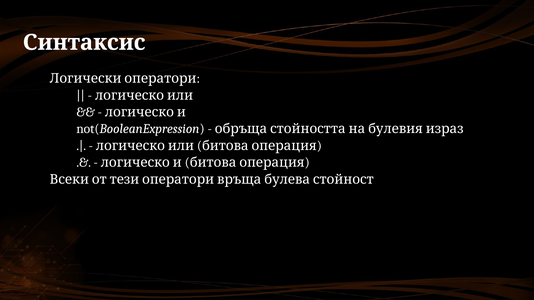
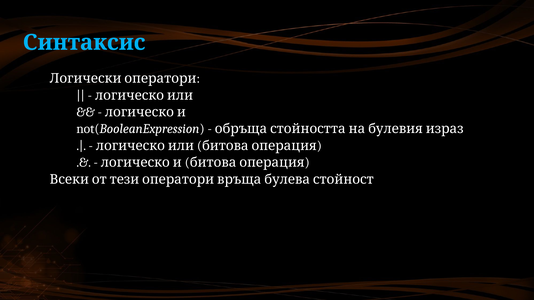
Синтаксис colour: white -> light blue (84, 43)
